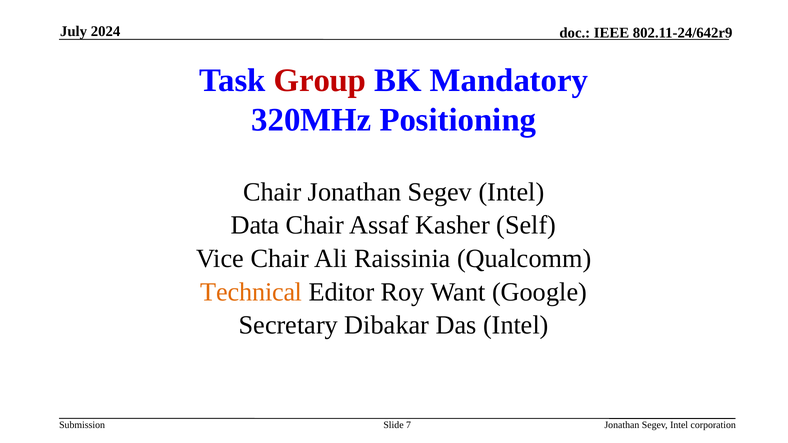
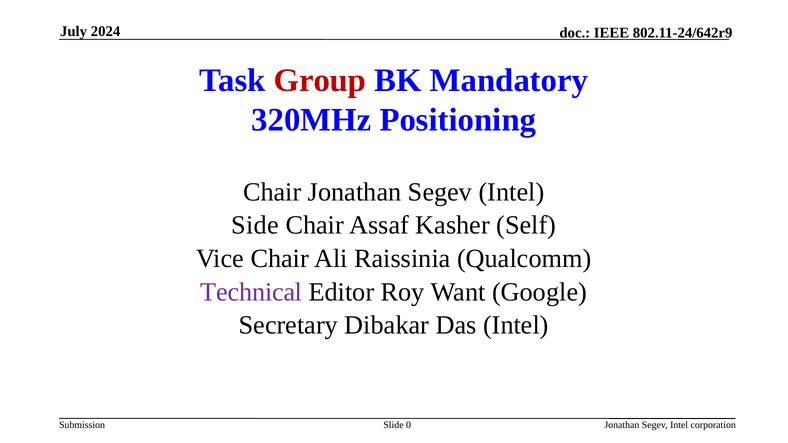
Data: Data -> Side (255, 225)
Technical colour: orange -> purple (251, 292)
7: 7 -> 0 (409, 425)
